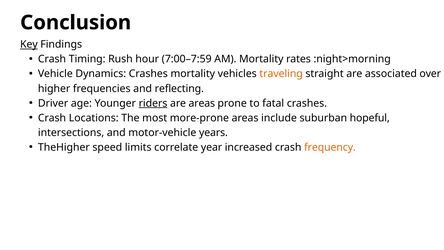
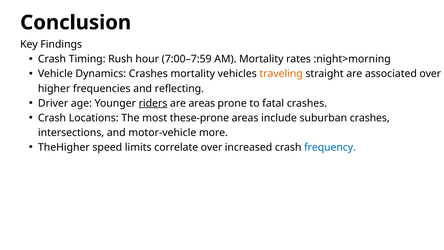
Key underline: present -> none (29, 44)
more-prone: more-prone -> these-prone (199, 118)
suburban hopeful: hopeful -> crashes (370, 118)
years: years -> more (213, 132)
correlate year: year -> over (212, 147)
frequency colour: orange -> blue (330, 147)
